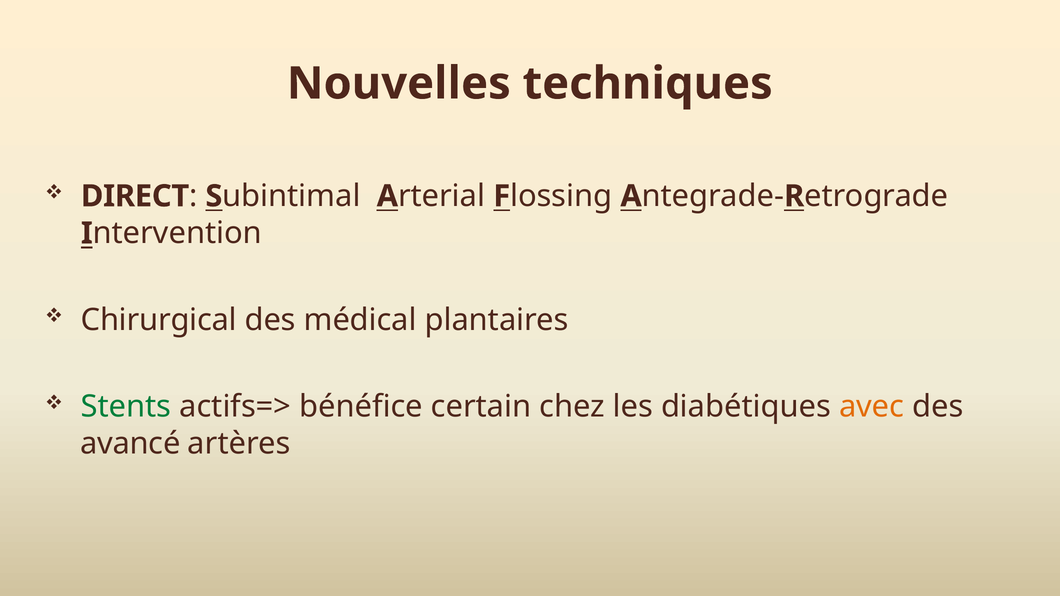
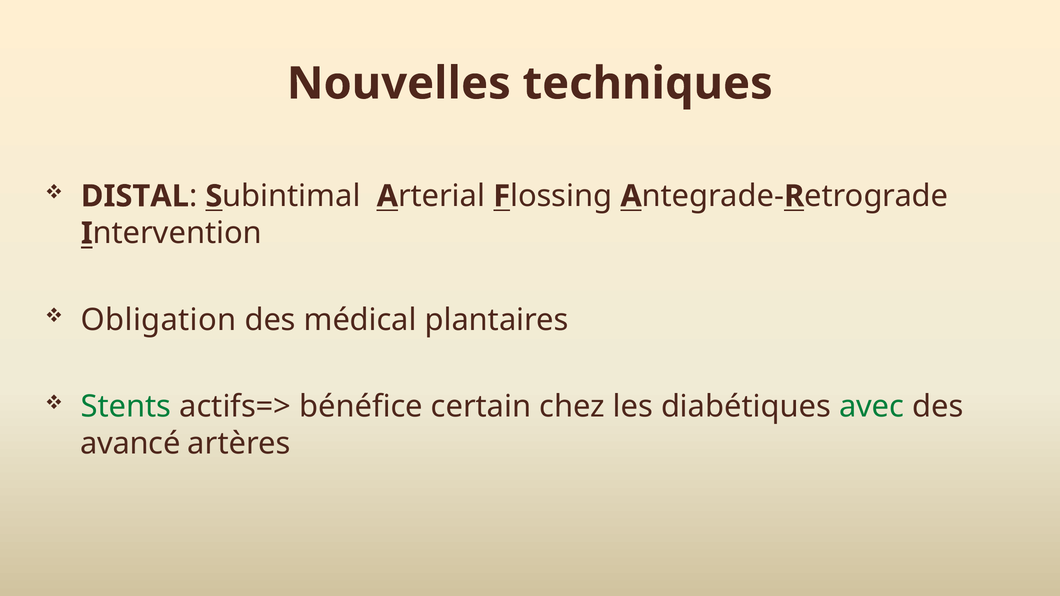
DIRECT: DIRECT -> DISTAL (135, 196)
Chirurgical: Chirurgical -> Obligation (159, 320)
avec colour: orange -> green (872, 407)
